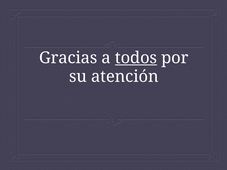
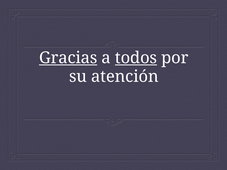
Gracias underline: none -> present (68, 58)
